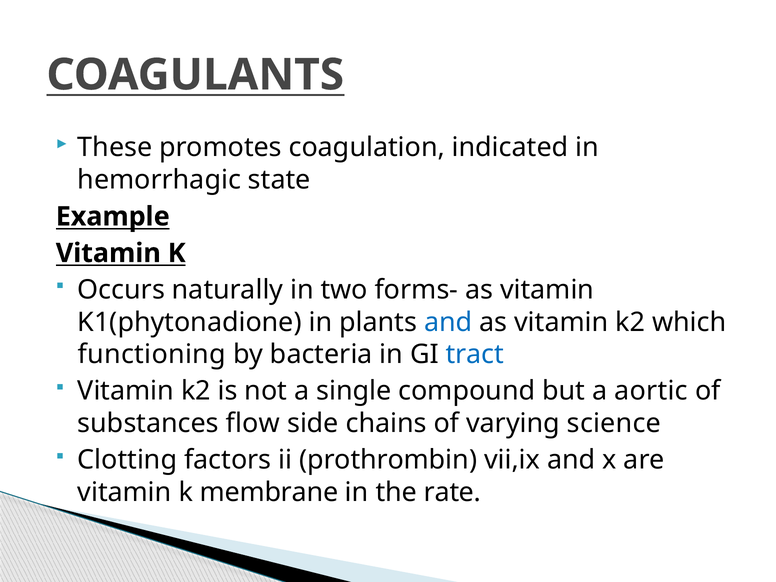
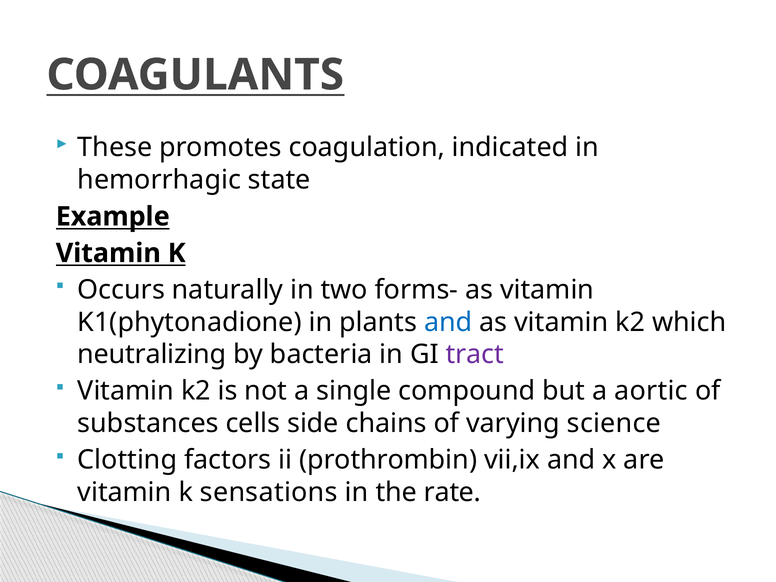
functioning: functioning -> neutralizing (152, 354)
tract colour: blue -> purple (475, 354)
flow: flow -> cells (253, 423)
membrane: membrane -> sensations (269, 492)
